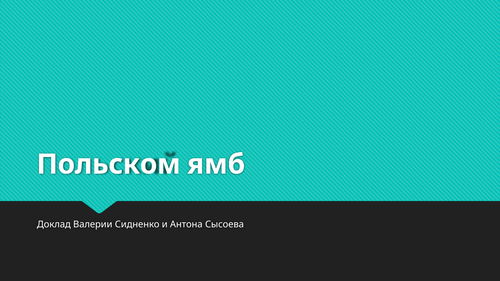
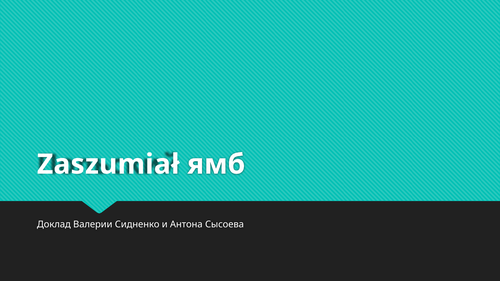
Польском: Польском -> Zaszumiał (108, 164)
